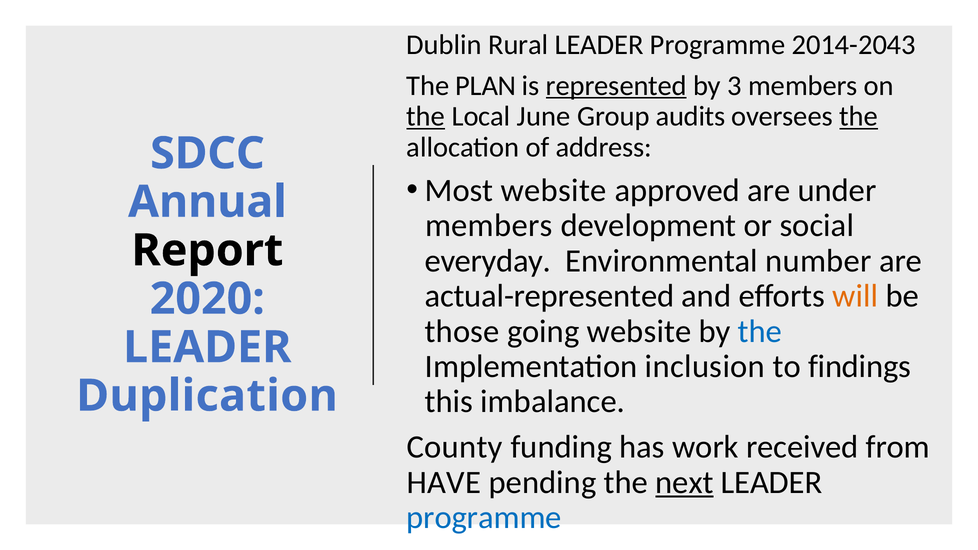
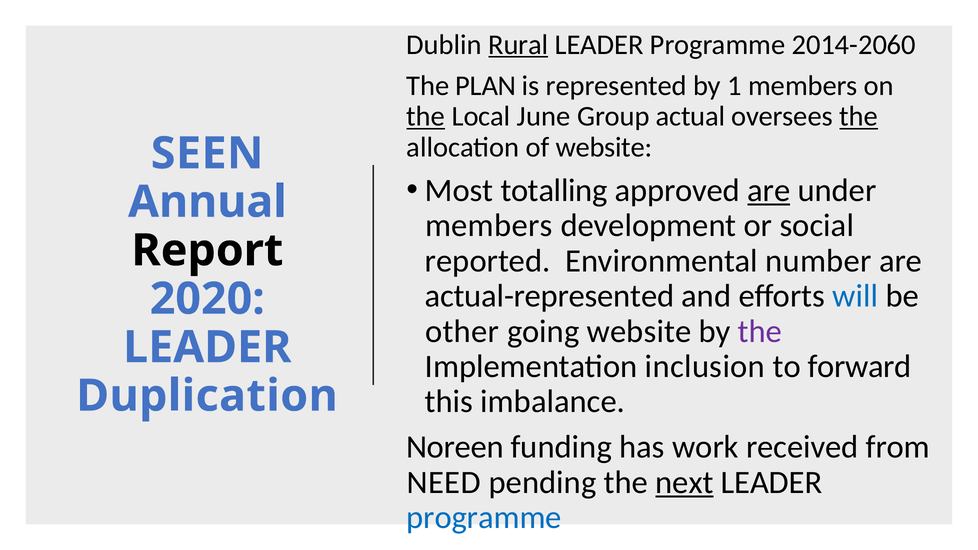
Rural underline: none -> present (518, 45)
2014-2043: 2014-2043 -> 2014-2060 (854, 45)
represented underline: present -> none (616, 86)
3: 3 -> 1 (734, 86)
audits: audits -> actual (691, 116)
of address: address -> website (604, 147)
SDCC: SDCC -> SEEN (207, 154)
Most website: website -> totalling (554, 190)
are underline: none -> present (769, 190)
everyday: everyday -> reported (488, 261)
will colour: orange -> blue (855, 296)
those: those -> other (462, 331)
the colour: blue -> purple (760, 331)
findings: findings -> forward (860, 367)
County: County -> Noreen (455, 447)
HAVE: HAVE -> NEED (444, 482)
